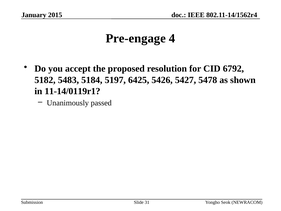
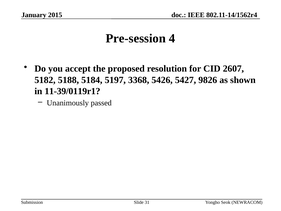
Pre-engage: Pre-engage -> Pre-session (136, 38)
6792: 6792 -> 2607 (233, 69)
5483: 5483 -> 5188 (68, 80)
6425: 6425 -> 3368 (139, 80)
5478: 5478 -> 9826 (208, 80)
11-14/0119r1: 11-14/0119r1 -> 11-39/0119r1 (72, 91)
